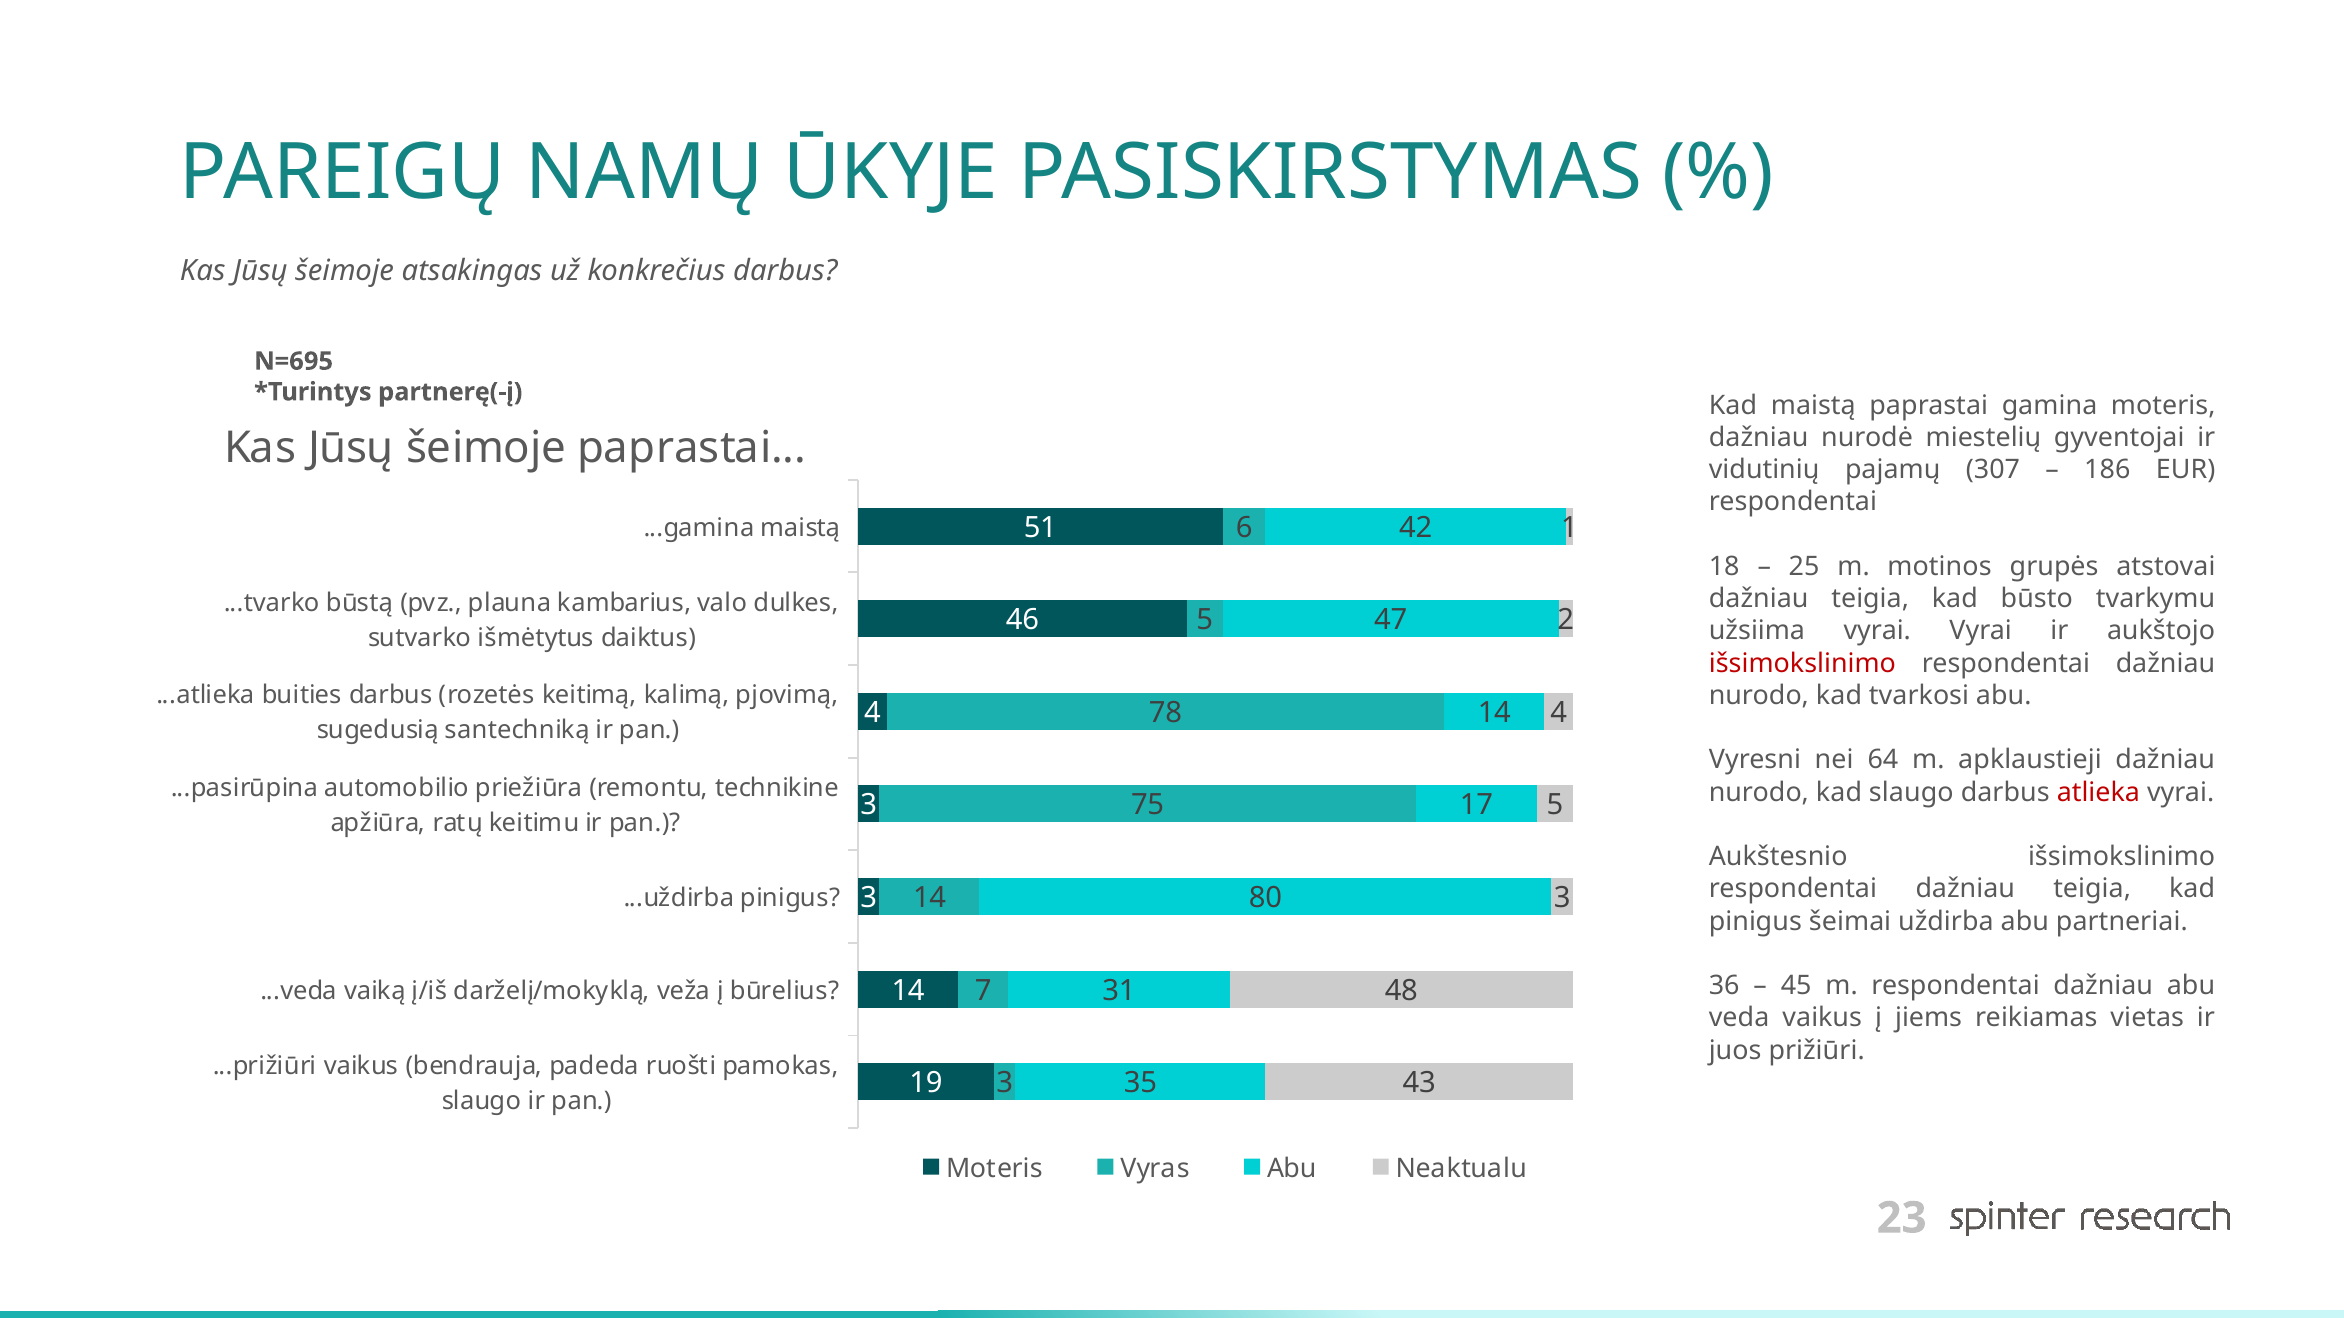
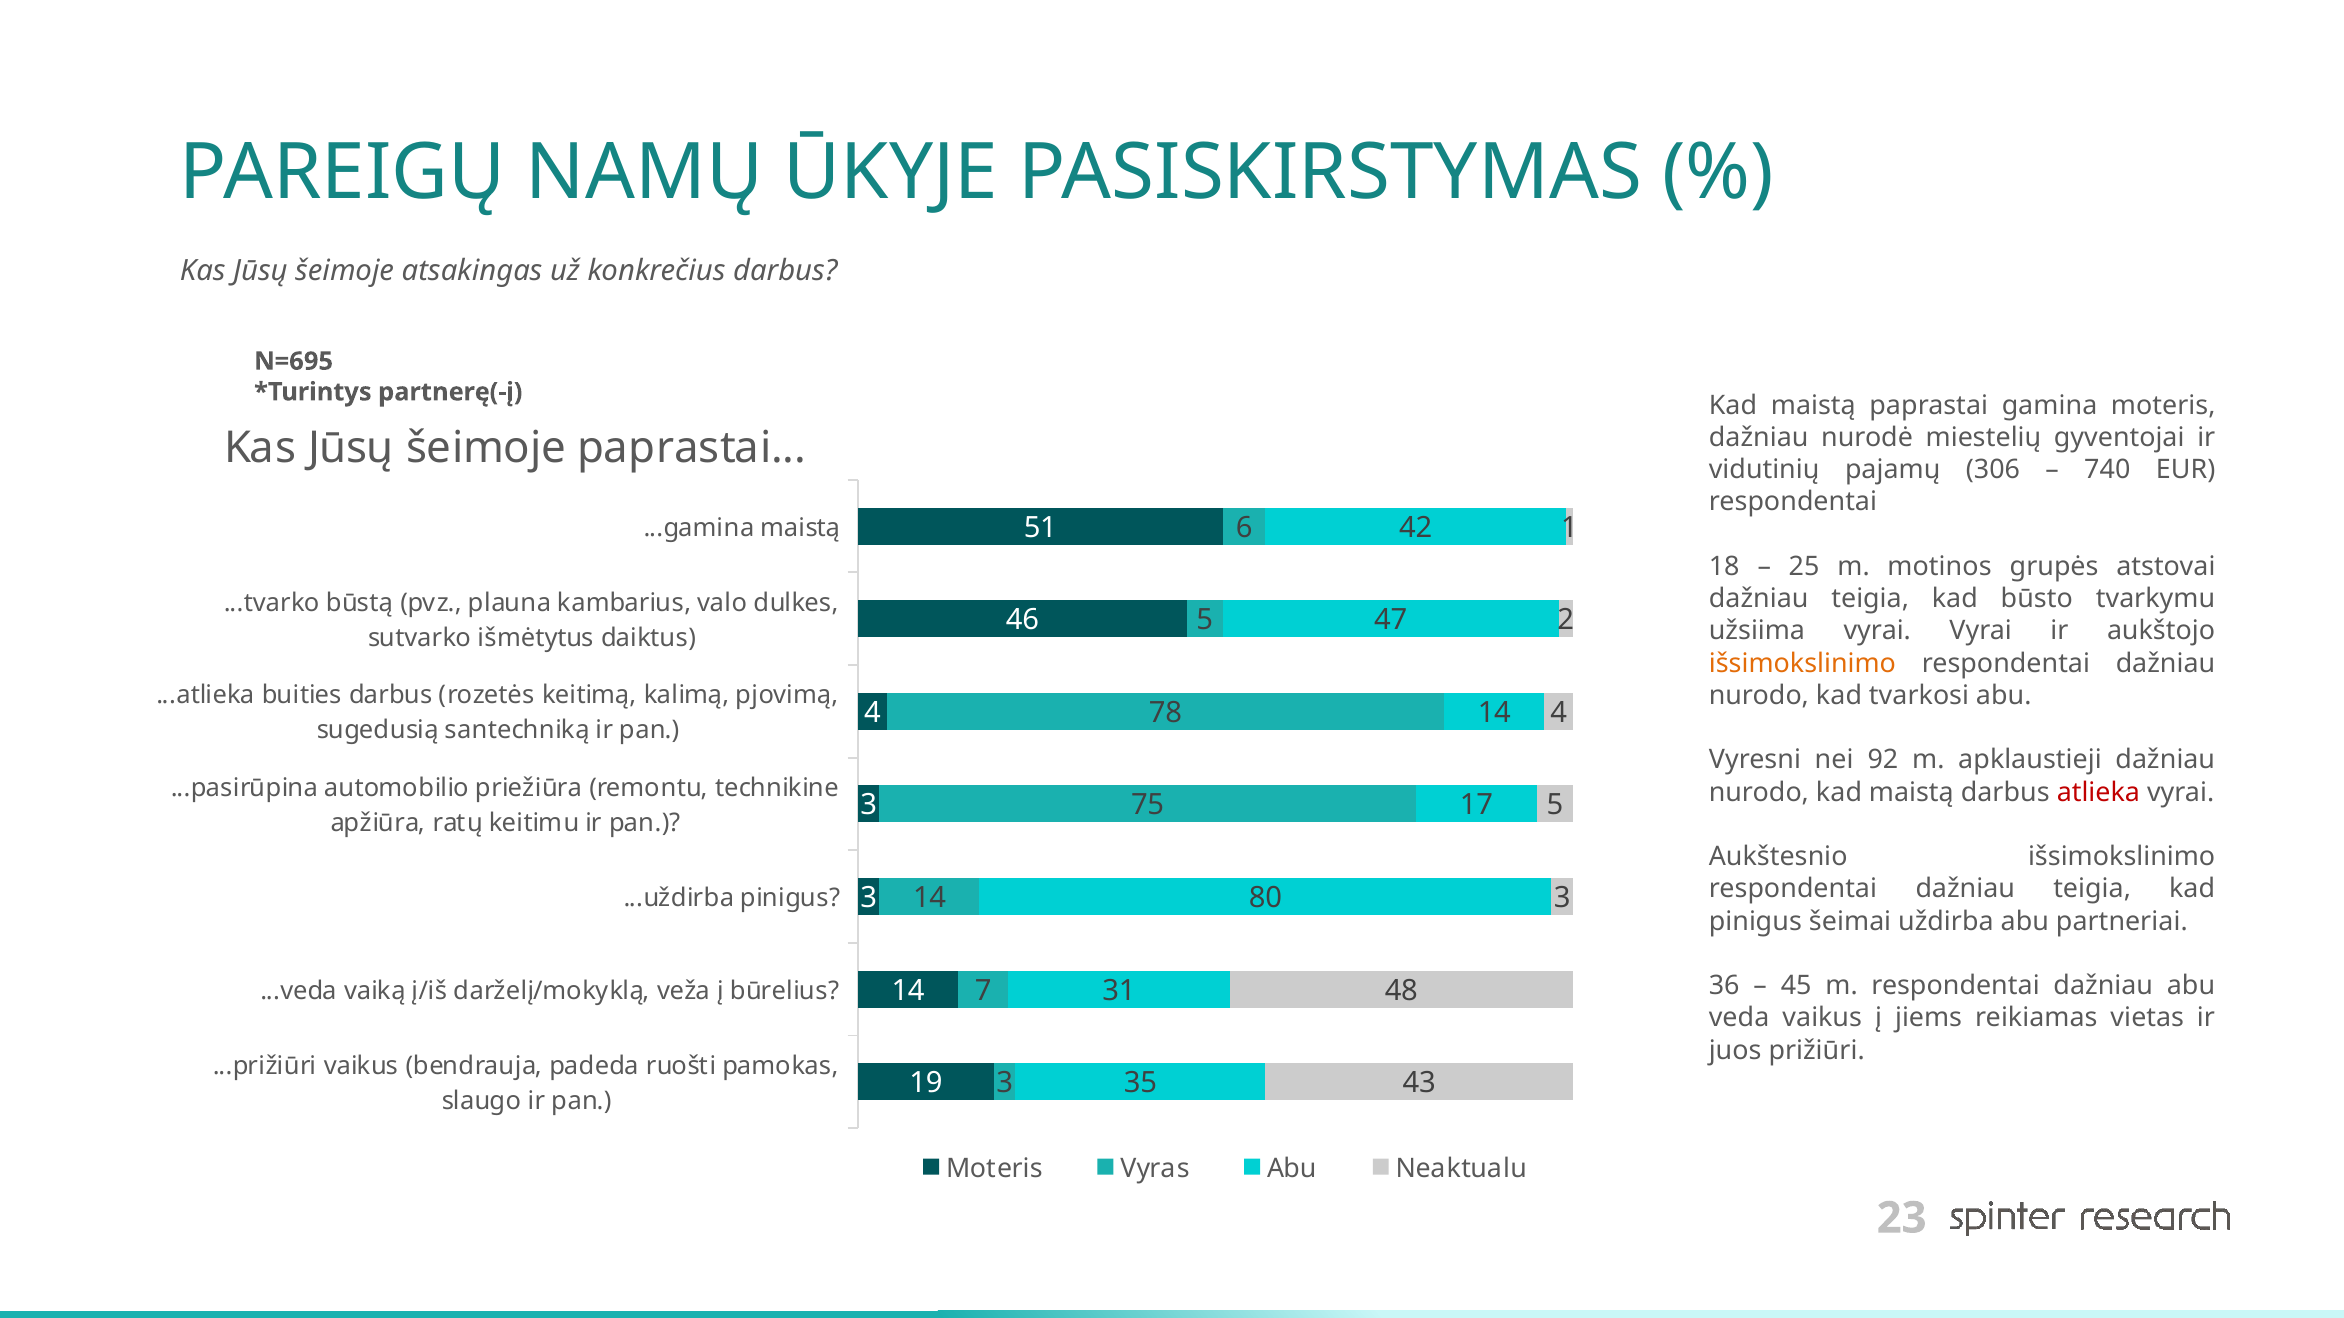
307: 307 -> 306 (1993, 470)
186: 186 -> 740 (2107, 470)
išsimokslinimo colour: red -> orange (1802, 664)
64: 64 -> 92 (1883, 760)
nurodo kad slaugo: slaugo -> maistą (1911, 793)
